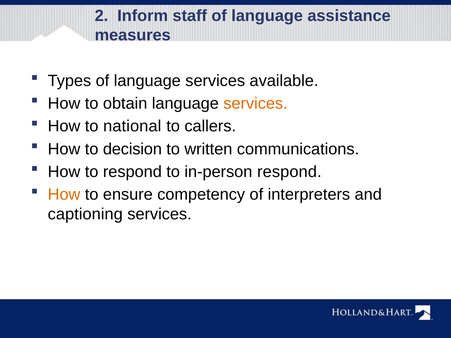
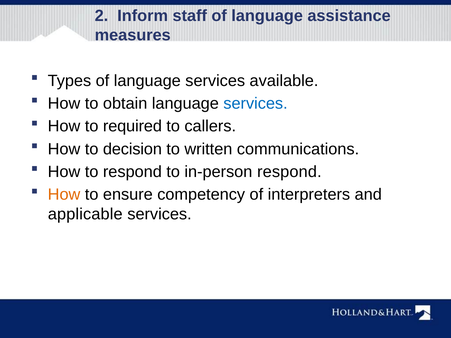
services colour: orange -> blue (256, 104)
national: national -> required (132, 126)
captioning: captioning -> applicable (85, 214)
